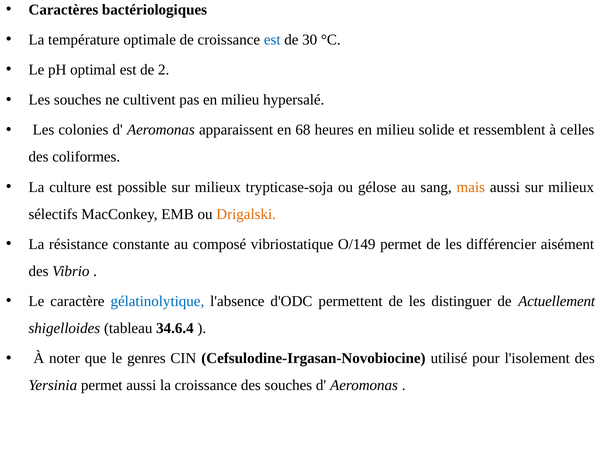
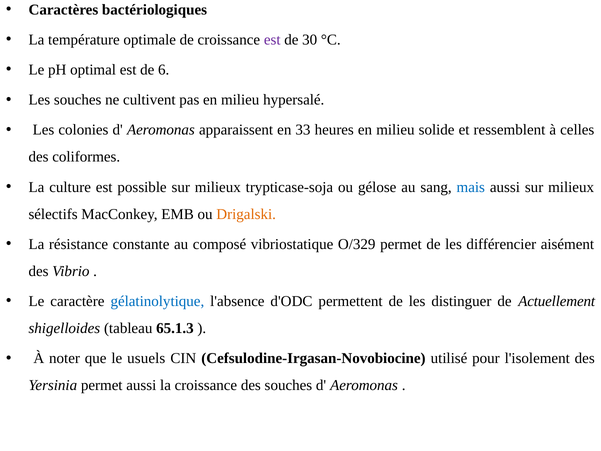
est colour: blue -> purple (272, 40)
2: 2 -> 6 (164, 70)
68: 68 -> 33 (303, 130)
mais colour: orange -> blue (471, 187)
O/149: O/149 -> O/329 (357, 244)
34.6.4: 34.6.4 -> 65.1.3 (175, 328)
genres: genres -> usuels (146, 358)
